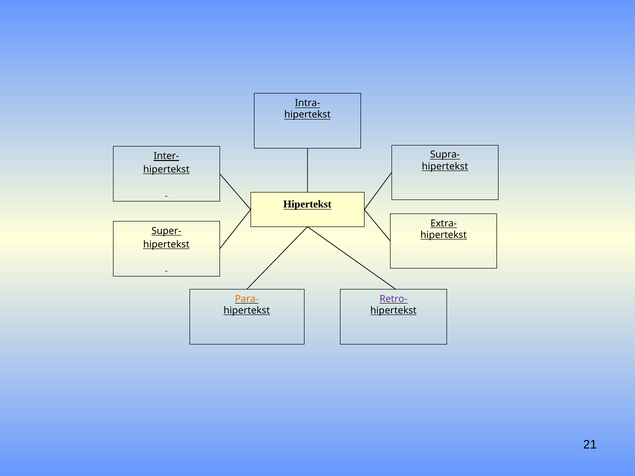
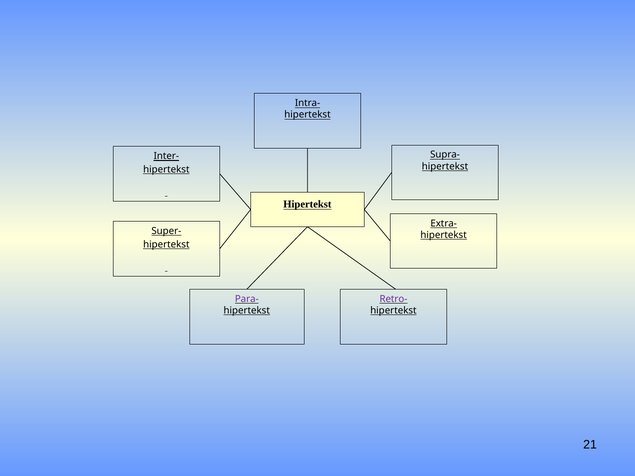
Para- colour: orange -> purple (247, 299)
